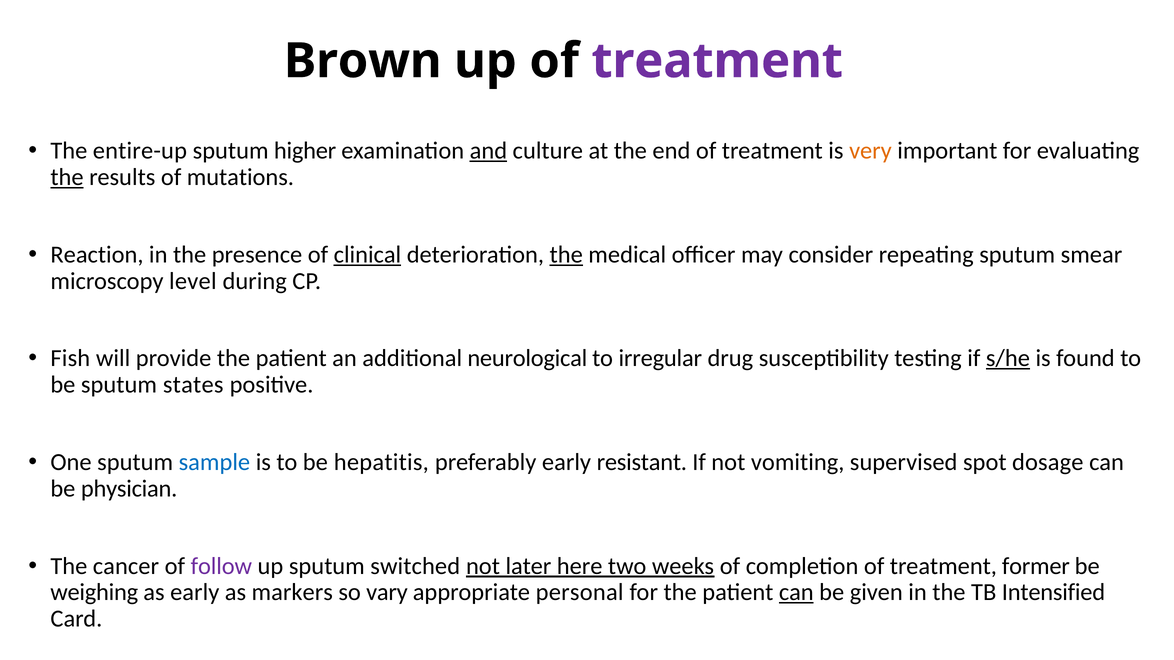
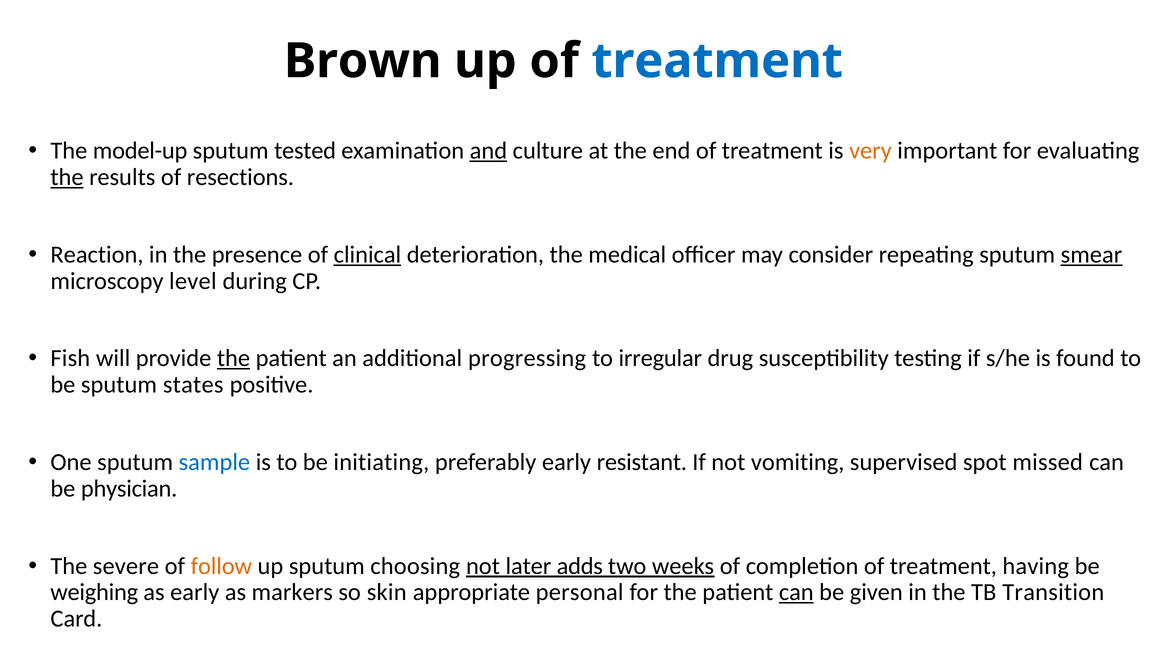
treatment colour: purple -> blue (717, 61)
entire-up: entire-up -> model-up (140, 151)
higher: higher -> tested (305, 151)
mutations: mutations -> resections (240, 177)
the underline: present -> none (566, 255)
smear underline: none -> present (1091, 255)
the underline: none -> present (234, 359)
neurological: neurological -> progressing (527, 359)
s/he underline: present -> none (1008, 359)
hepatitis: hepatitis -> initiating (381, 462)
dosage: dosage -> missed (1048, 462)
cancer: cancer -> severe (126, 566)
follow colour: purple -> orange (221, 566)
switched: switched -> choosing (415, 566)
here: here -> adds (580, 566)
former: former -> having (1036, 566)
vary: vary -> skin (387, 593)
Intensified: Intensified -> Transition (1053, 593)
